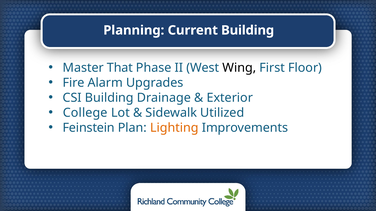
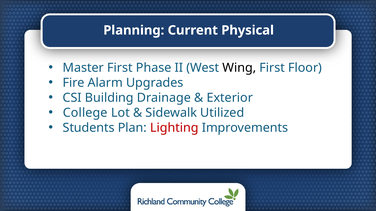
Current Building: Building -> Physical (248, 30)
Master That: That -> First (120, 68)
Feinstein: Feinstein -> Students (89, 128)
Lighting colour: orange -> red (174, 128)
